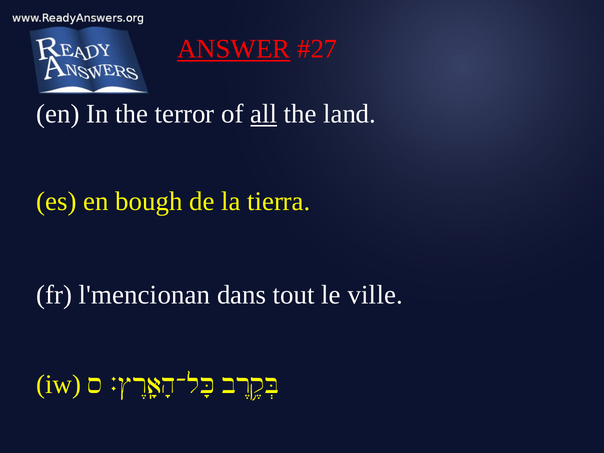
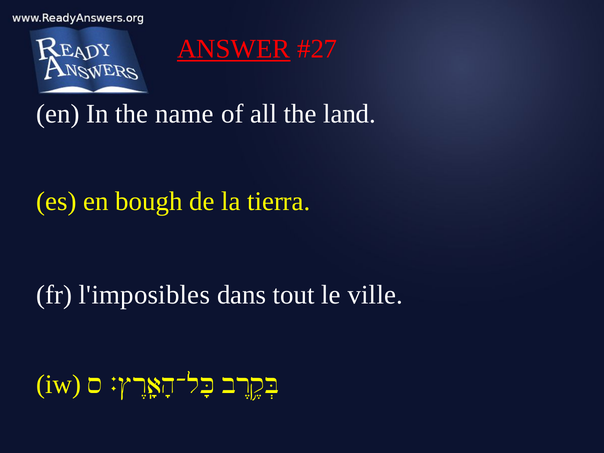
terror: terror -> name (184, 114)
all underline: present -> none (264, 114)
l'mencionan: l'mencionan -> l'imposibles (144, 295)
